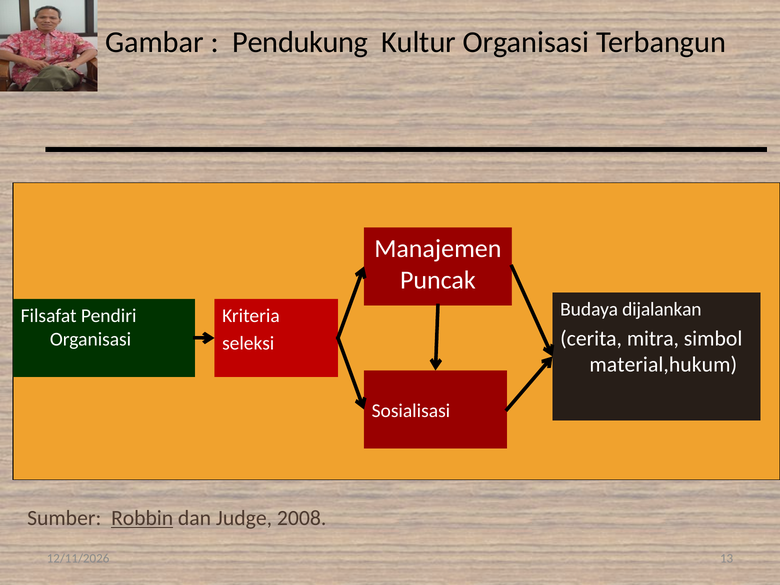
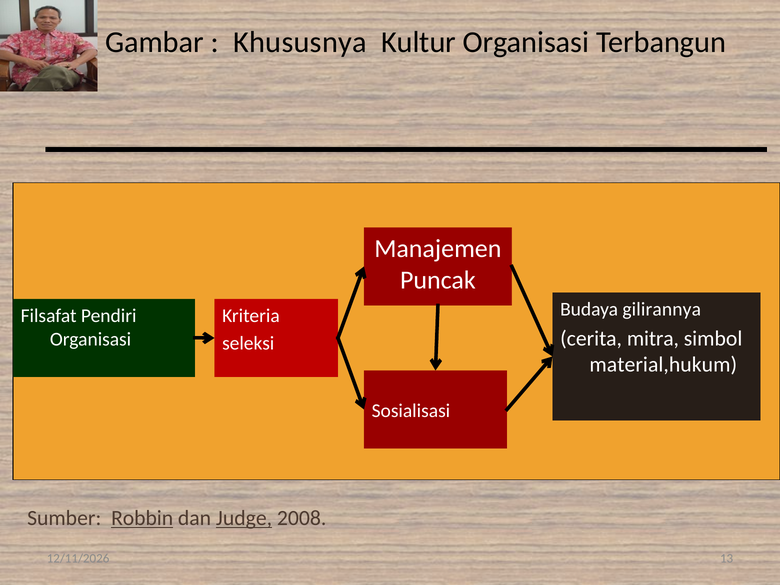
Pendukung: Pendukung -> Khususnya (300, 42)
dijalankan: dijalankan -> gilirannya (662, 309)
Judge underline: none -> present (244, 518)
